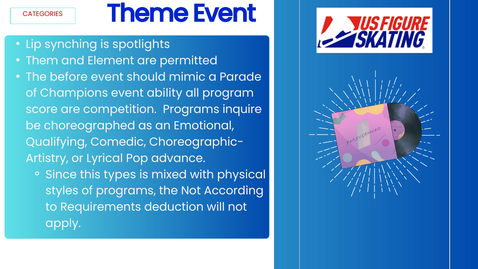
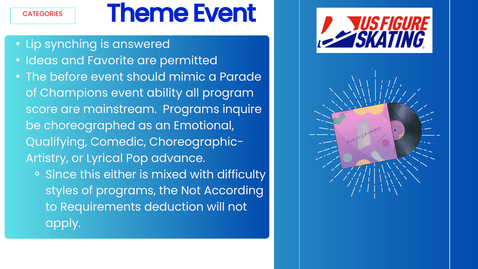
spotlights: spotlights -> answered (141, 44)
Them: Them -> Ideas (42, 61)
Element: Element -> Favorite (111, 61)
competition: competition -> mainstream (120, 109)
types: types -> either (120, 174)
physical: physical -> difficulty (242, 174)
